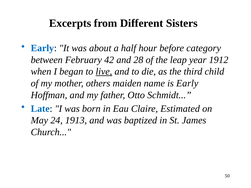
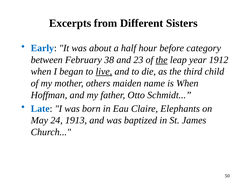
42: 42 -> 38 (109, 60)
28: 28 -> 23 (138, 60)
the underline: none -> present (162, 60)
is Early: Early -> When (187, 83)
Estimated: Estimated -> Elephants (180, 109)
